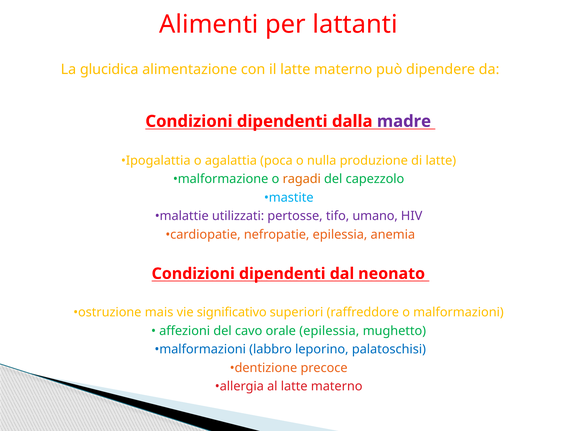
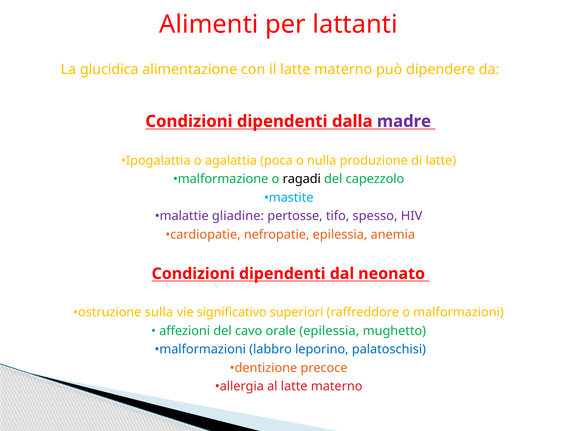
ragadi colour: orange -> black (302, 179)
utilizzati: utilizzati -> gliadine (238, 216)
umano: umano -> spesso (375, 216)
mais: mais -> sulla (159, 312)
